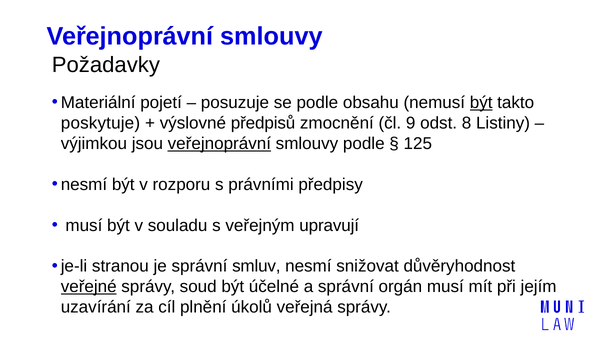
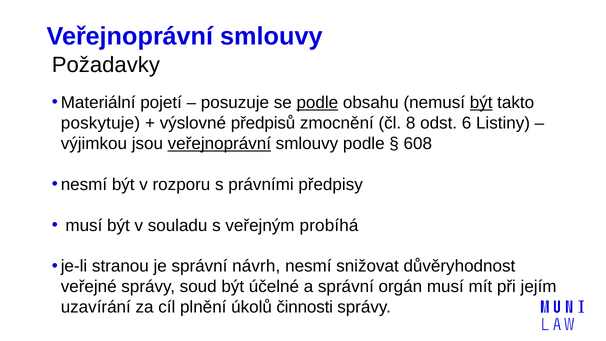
podle underline: none -> present (317, 103)
9: 9 -> 8 (411, 123)
8: 8 -> 6 (467, 123)
125: 125 -> 608 (418, 143)
upravují: upravují -> probíhá (329, 225)
smluv: smluv -> návrh (256, 266)
veřejné underline: present -> none (89, 287)
veřejná: veřejná -> činnosti (305, 307)
